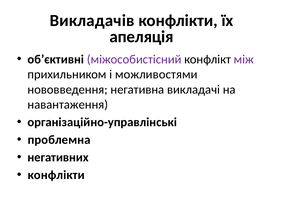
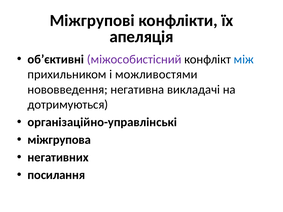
Викладачів: Викладачів -> Міжгрупові (92, 21)
між colour: purple -> blue (244, 59)
навантаження: навантаження -> дотримуються (68, 105)
проблемна: проблемна -> міжгрупова (59, 140)
конфлікти: конфлікти -> посилання (56, 175)
